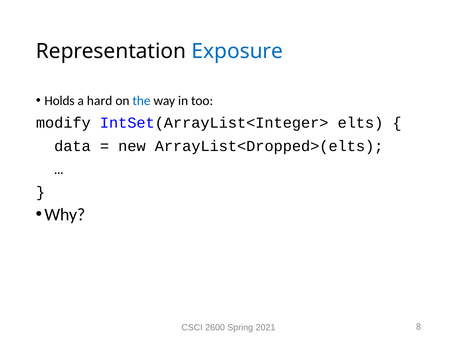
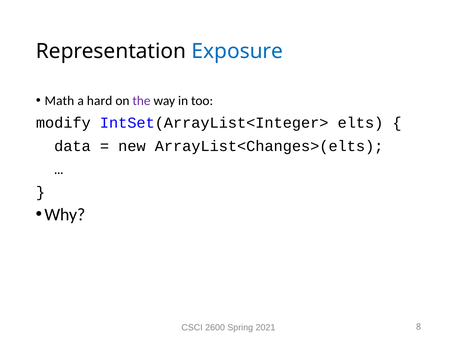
Holds: Holds -> Math (59, 101)
the colour: blue -> purple (141, 101)
ArrayList<Dropped>(elts: ArrayList<Dropped>(elts -> ArrayList<Changes>(elts (269, 146)
